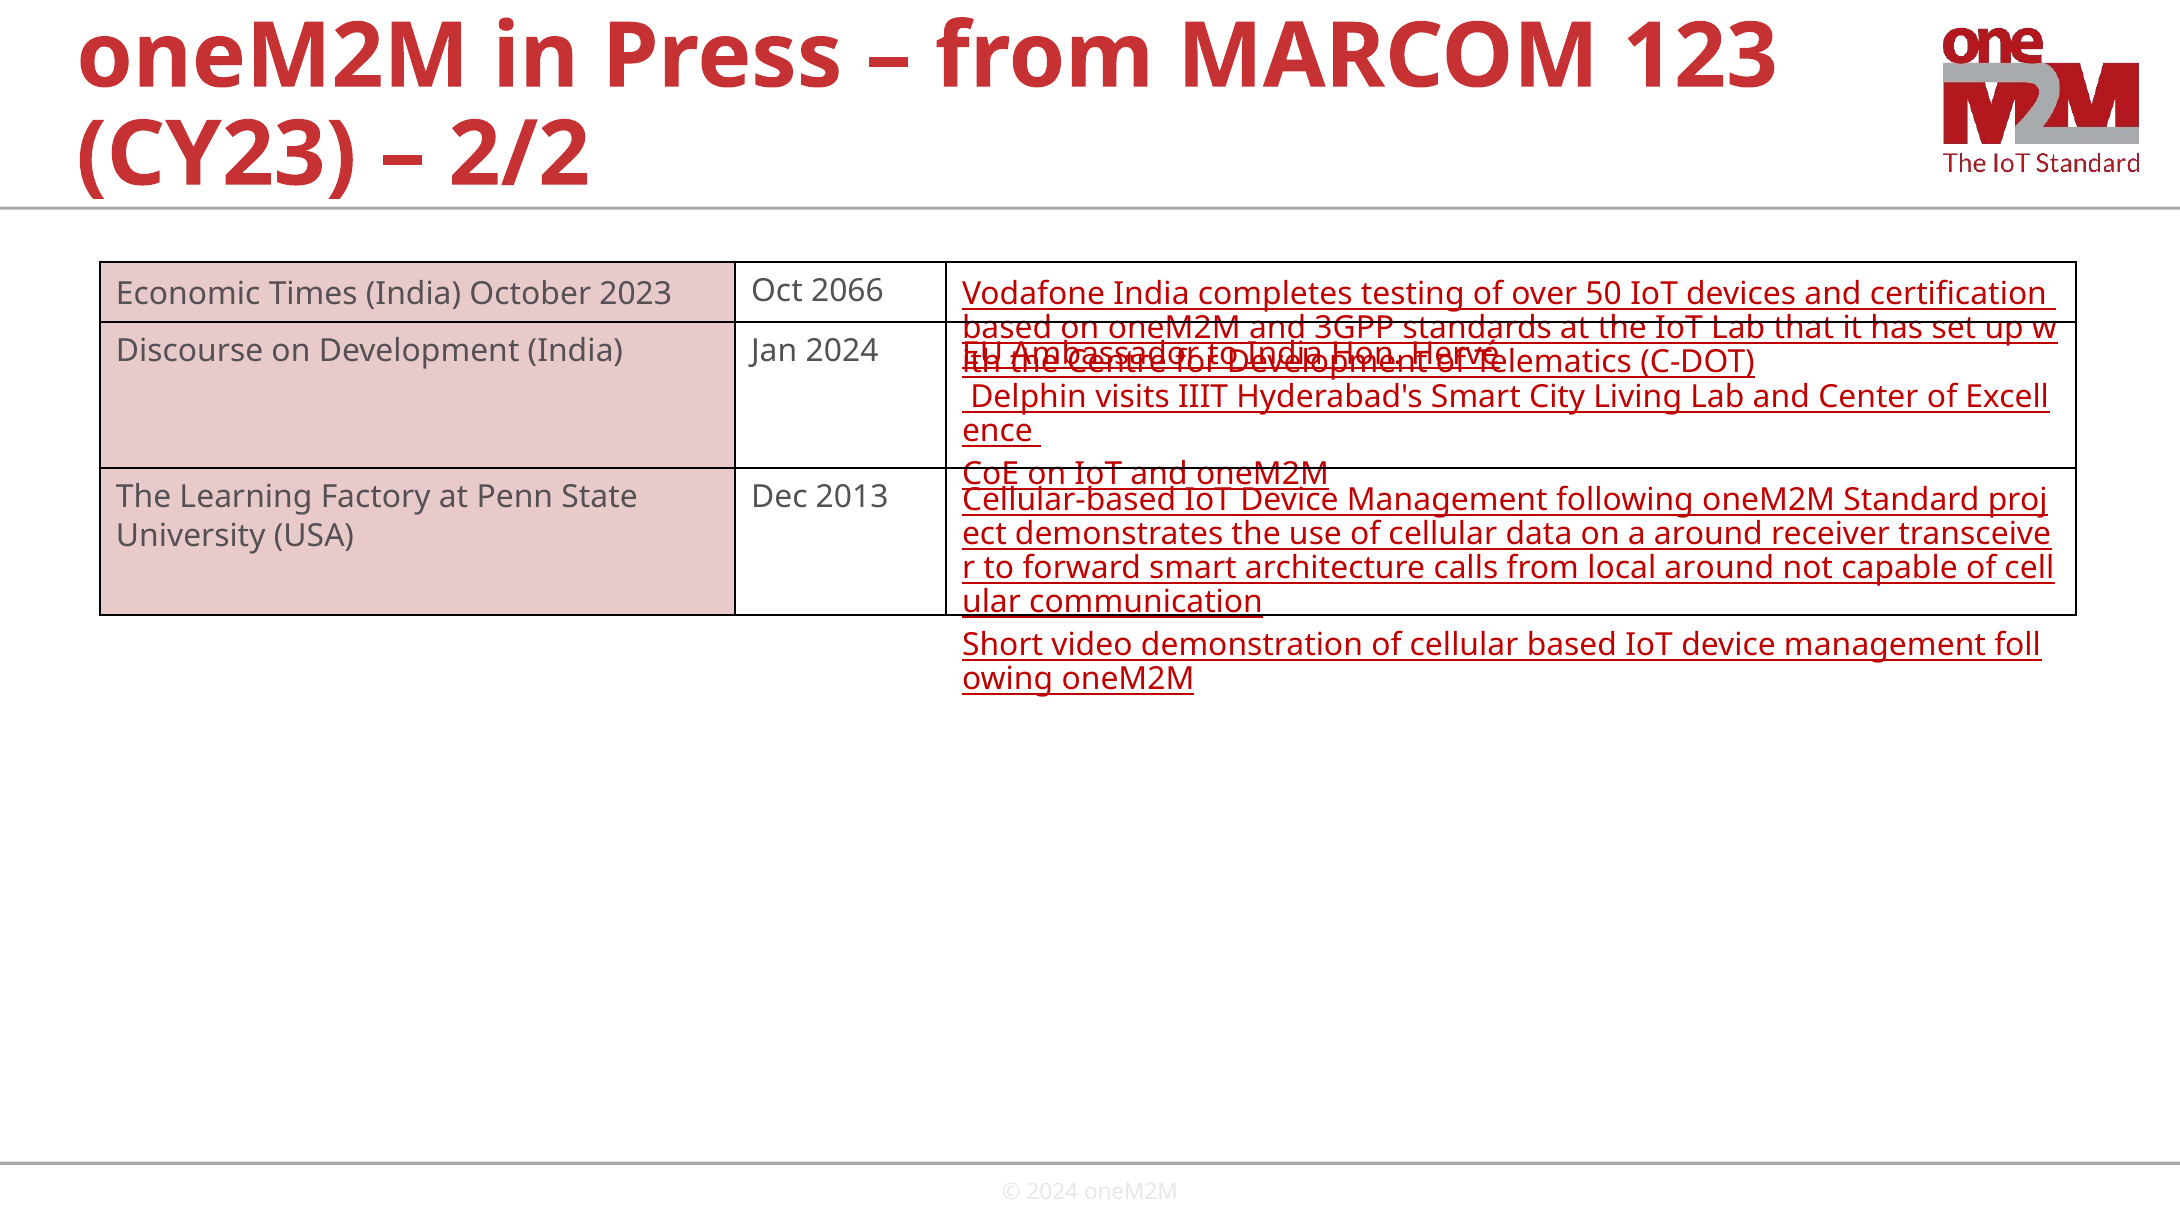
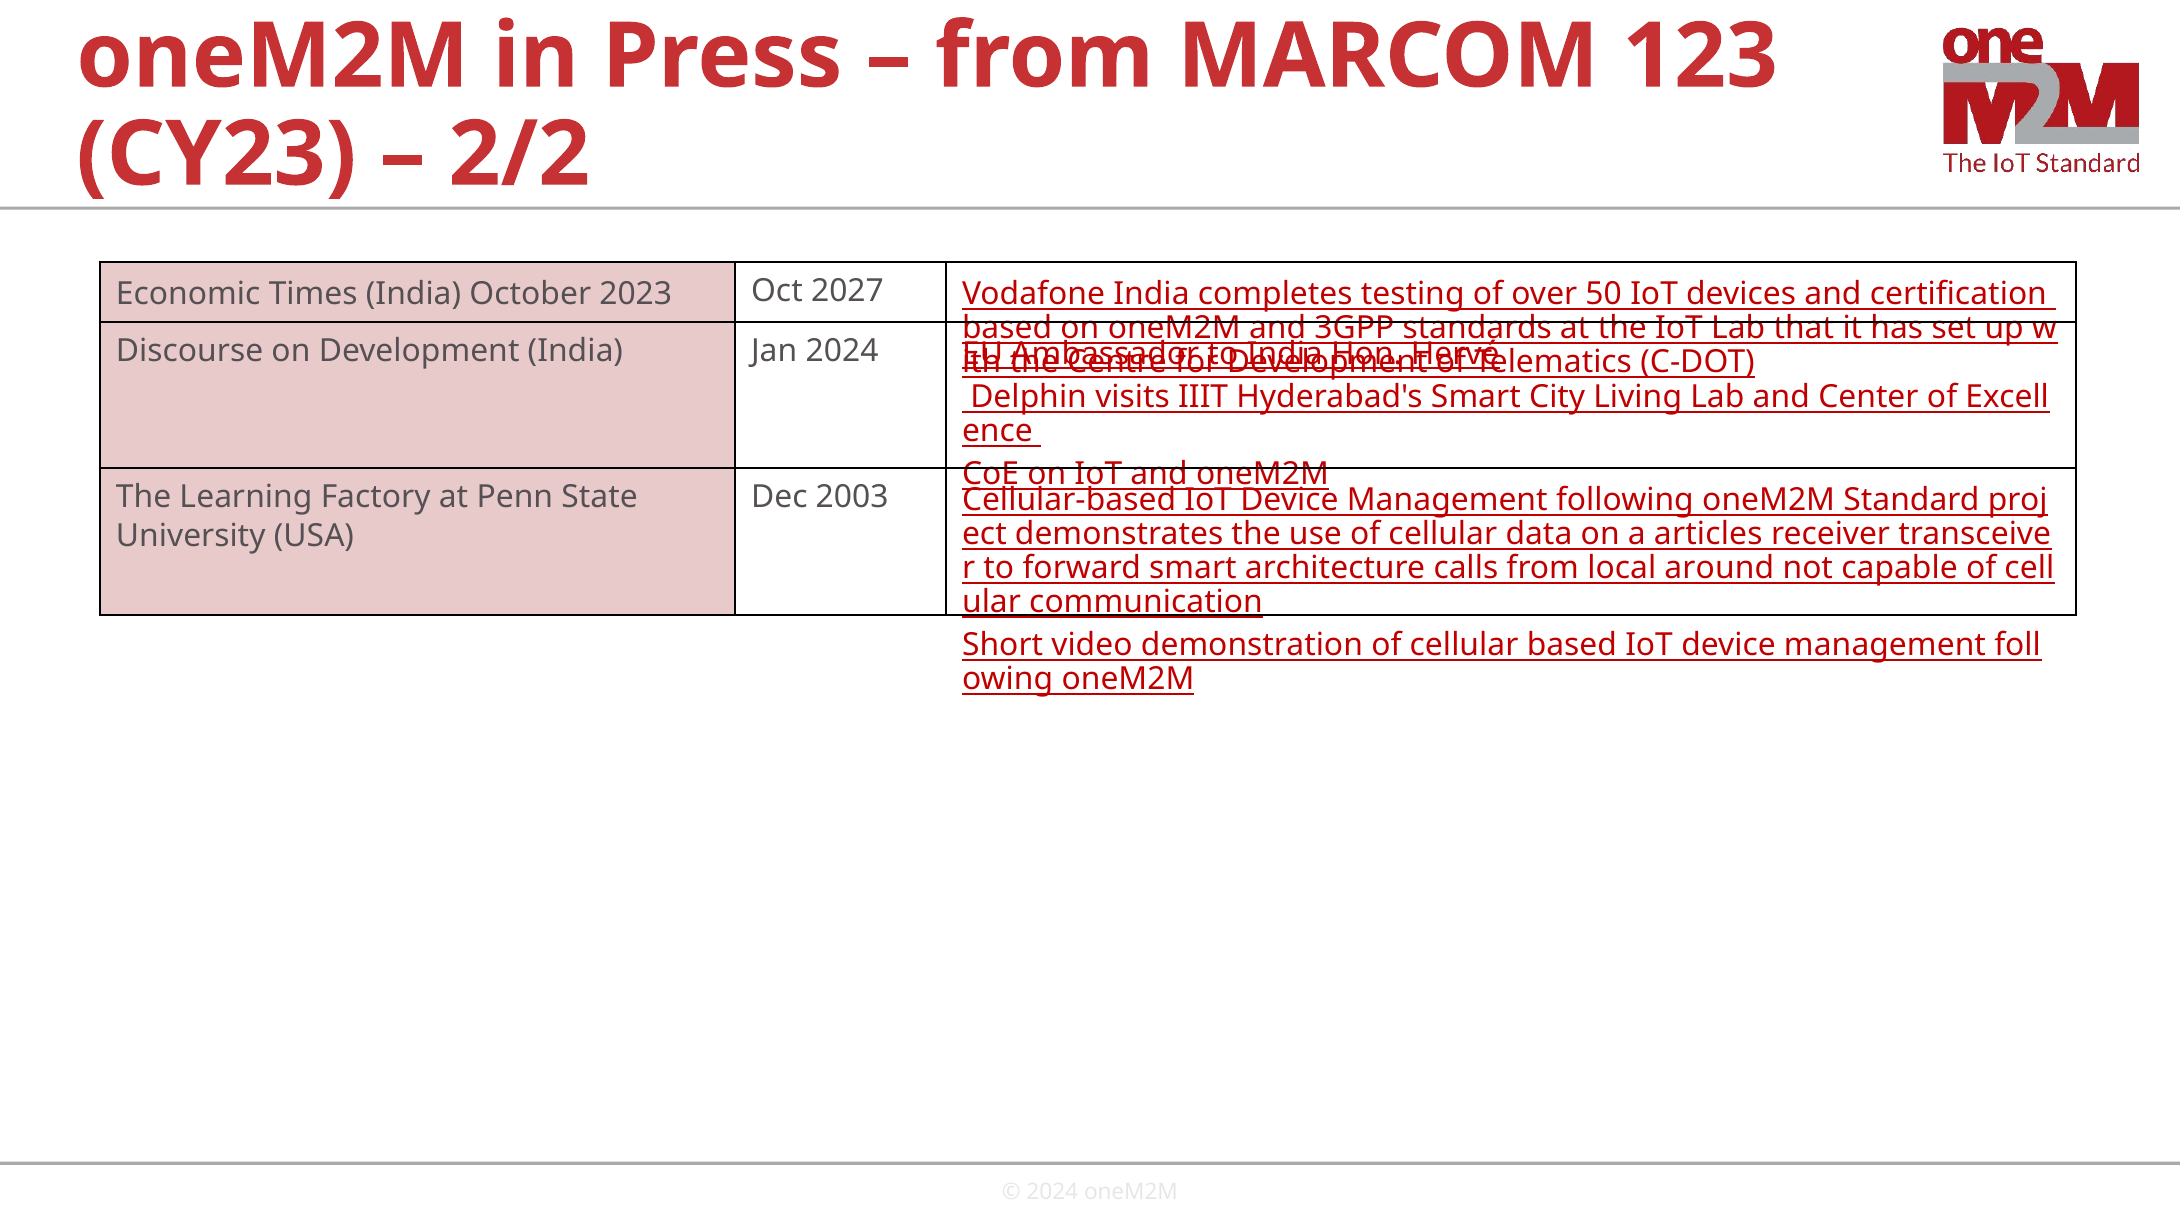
2066: 2066 -> 2027 (847, 291)
2013: 2013 -> 2003 (852, 497)
a around: around -> articles (1708, 534)
